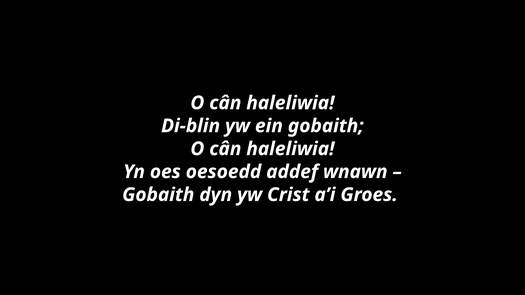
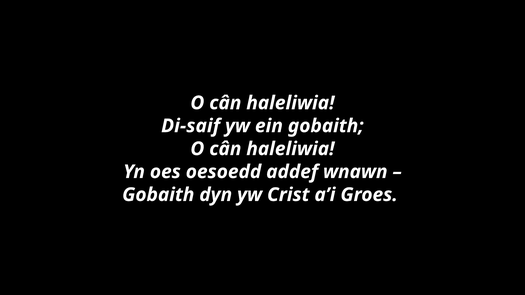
Di-blin: Di-blin -> Di-saif (191, 126)
